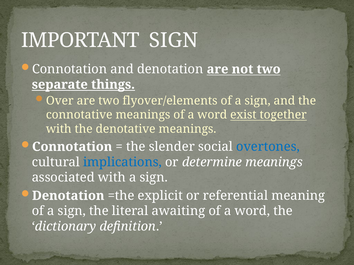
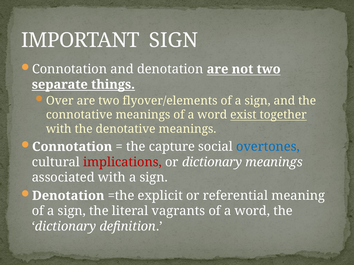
slender: slender -> capture (172, 147)
implications colour: blue -> red (122, 162)
or determine: determine -> dictionary (212, 162)
awaiting: awaiting -> vagrants (178, 211)
